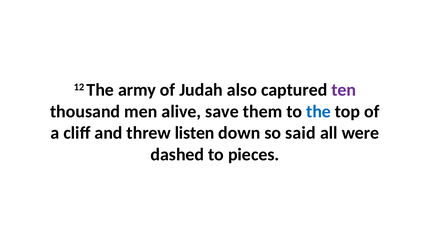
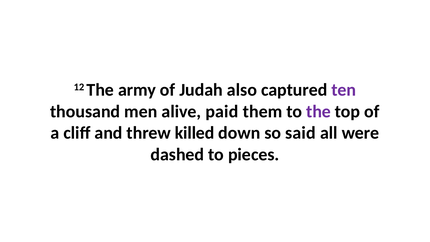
save: save -> paid (222, 111)
the colour: blue -> purple (319, 111)
listen: listen -> killed (195, 133)
